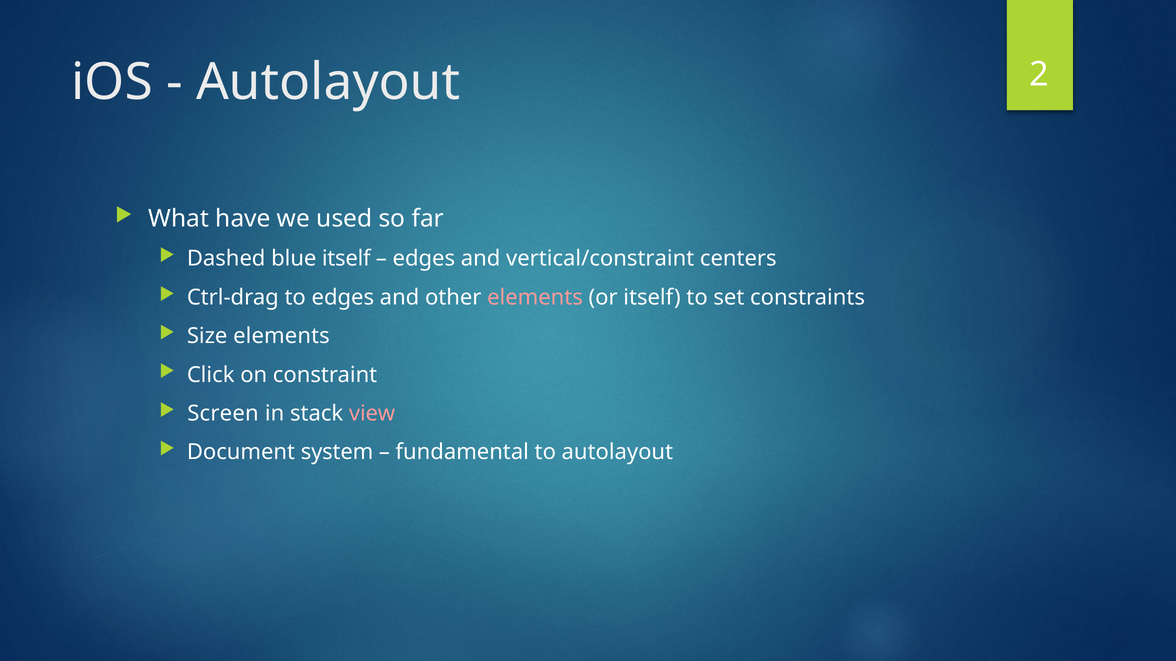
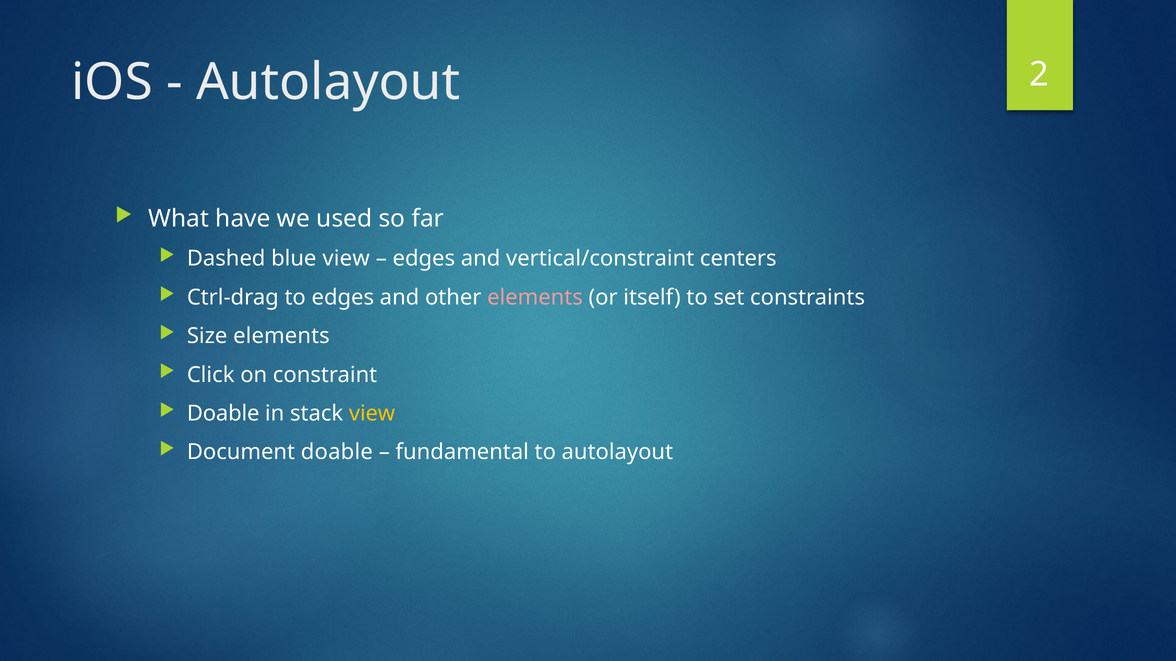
blue itself: itself -> view (346, 259)
Screen: Screen -> Doable (223, 414)
view colour: pink -> yellow (372, 414)
Document system: system -> doable (337, 453)
